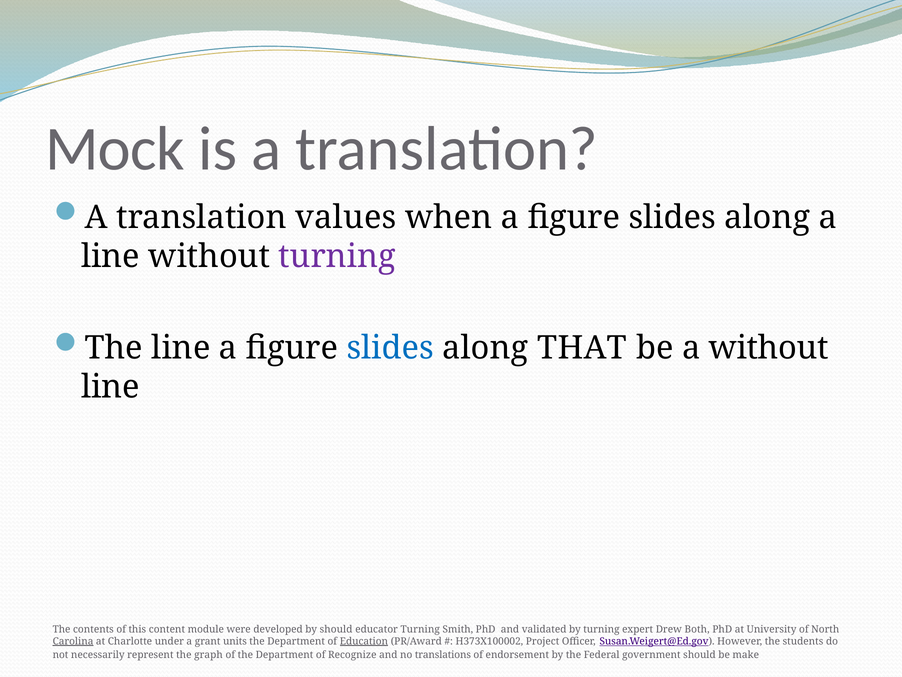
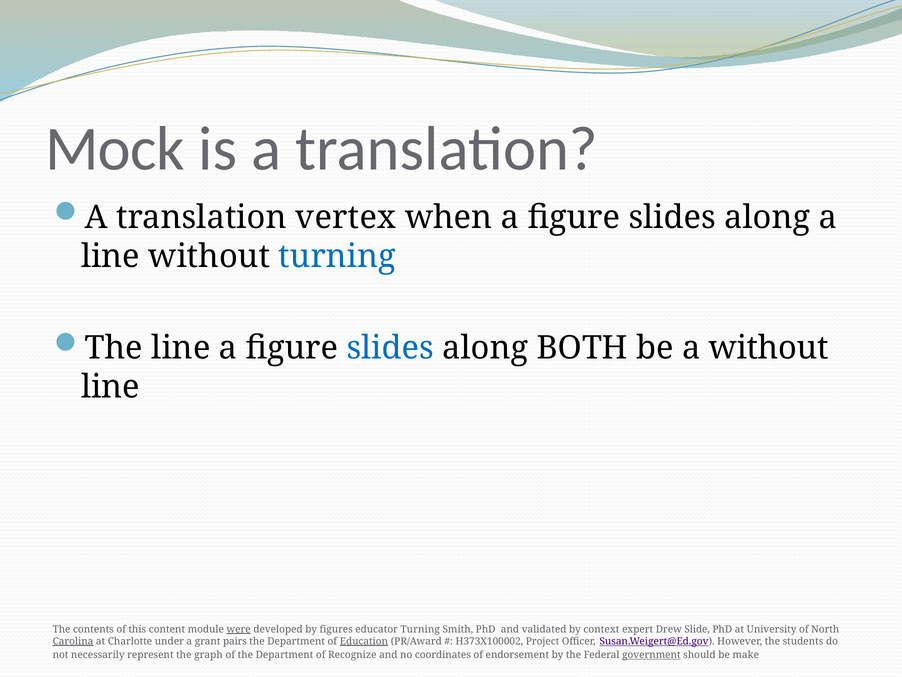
values: values -> vertex (346, 217)
turning colour: purple -> blue (337, 256)
THAT: THAT -> BOTH (582, 348)
were underline: none -> present (239, 629)
by should: should -> figures (336, 629)
by turning: turning -> context (601, 629)
Both: Both -> Slide (697, 629)
units: units -> pairs (235, 641)
translations: translations -> coordinates (443, 655)
government underline: none -> present (651, 655)
